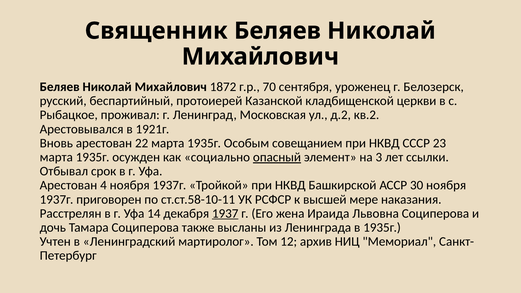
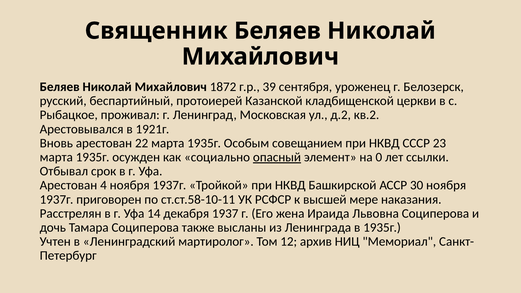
70: 70 -> 39 (269, 87)
3: 3 -> 0 (379, 157)
1937 underline: present -> none (225, 213)
